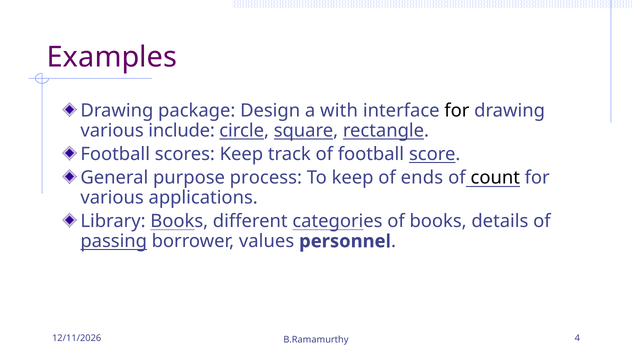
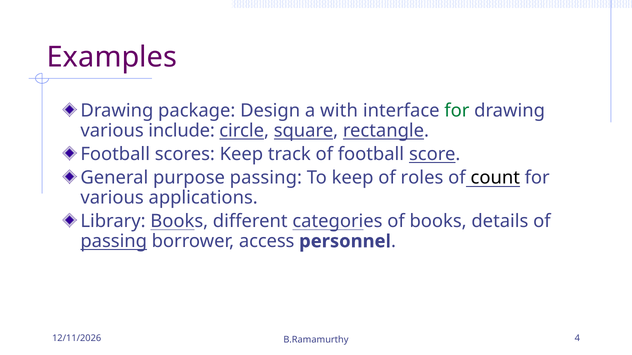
for colour: black -> green (457, 111)
purpose process: process -> passing (266, 178)
ends: ends -> roles (422, 178)
values: values -> access (267, 242)
